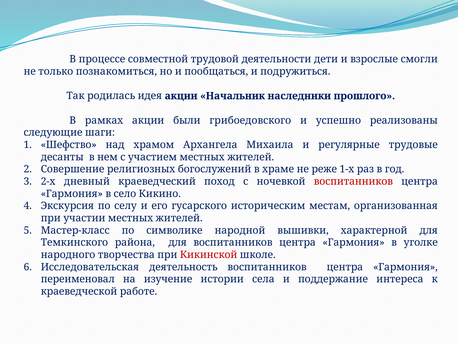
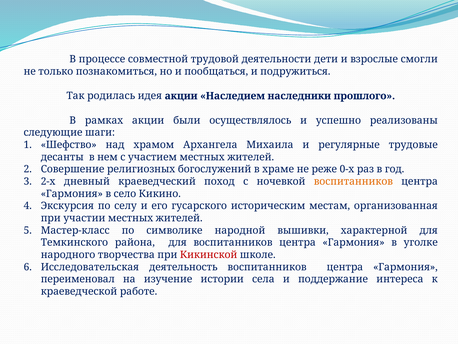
Начальник: Начальник -> Наследием (233, 96)
грибоедовского: грибоедовского -> осуществлялось (250, 120)
1-х: 1-х -> 0-х (347, 169)
воспитанников colour: red -> orange (353, 181)
